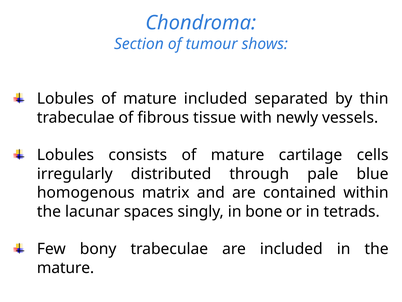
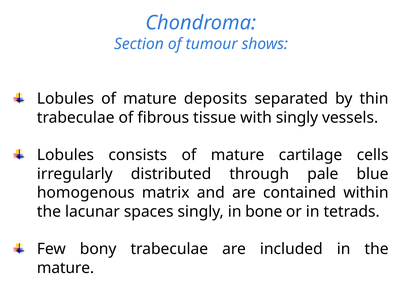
mature included: included -> deposits (216, 99)
with newly: newly -> singly (297, 117)
